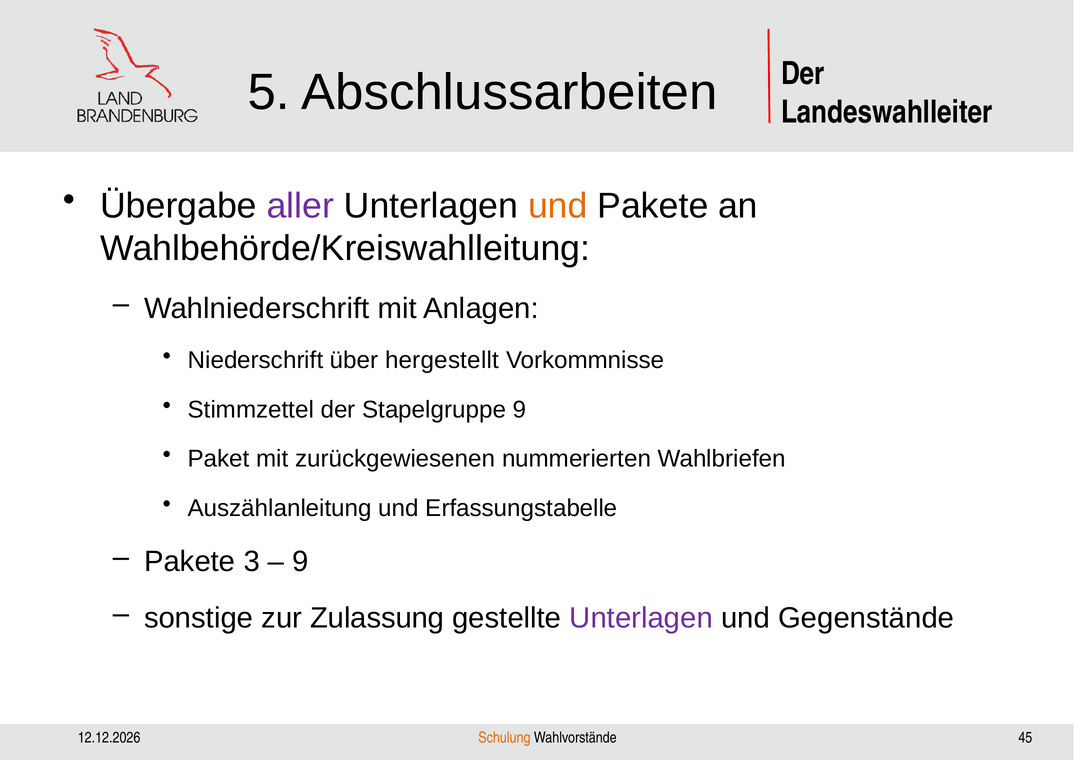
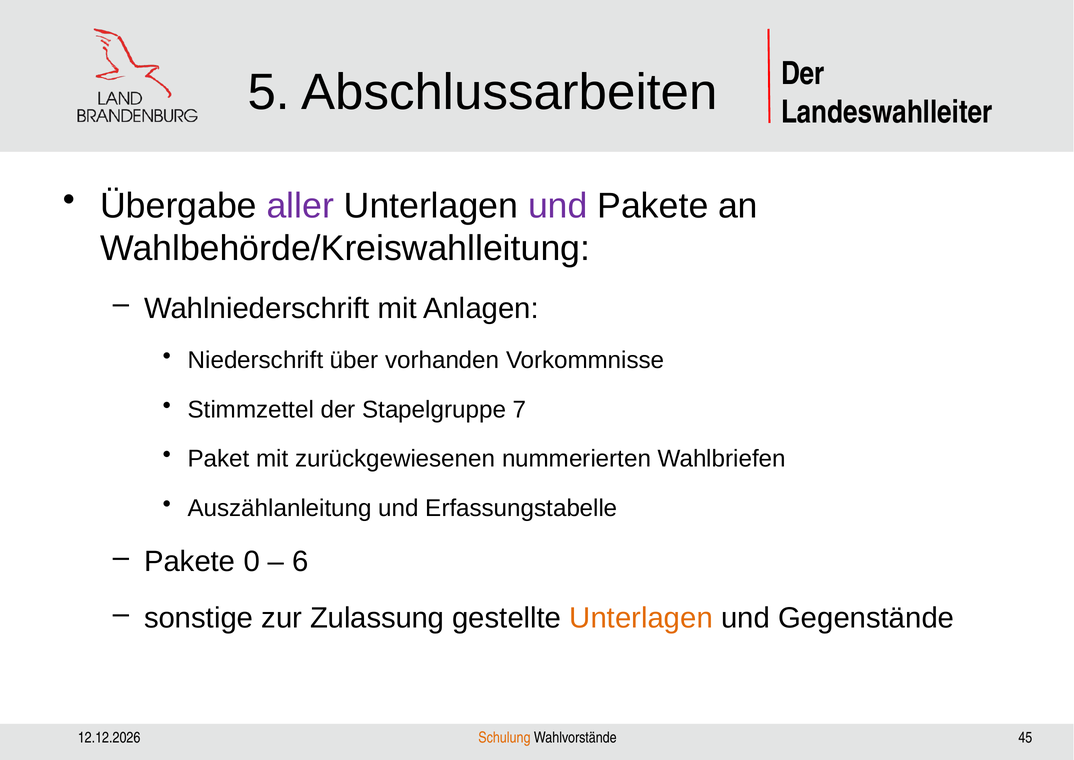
und colour: orange -> purple (558, 206)
hergestellt: hergestellt -> vorhanden (442, 360)
Stapelgruppe 9: 9 -> 7 (519, 409)
3: 3 -> 0 (252, 561)
9: 9 -> 6 (301, 561)
Unterlagen colour: purple -> orange (641, 618)
